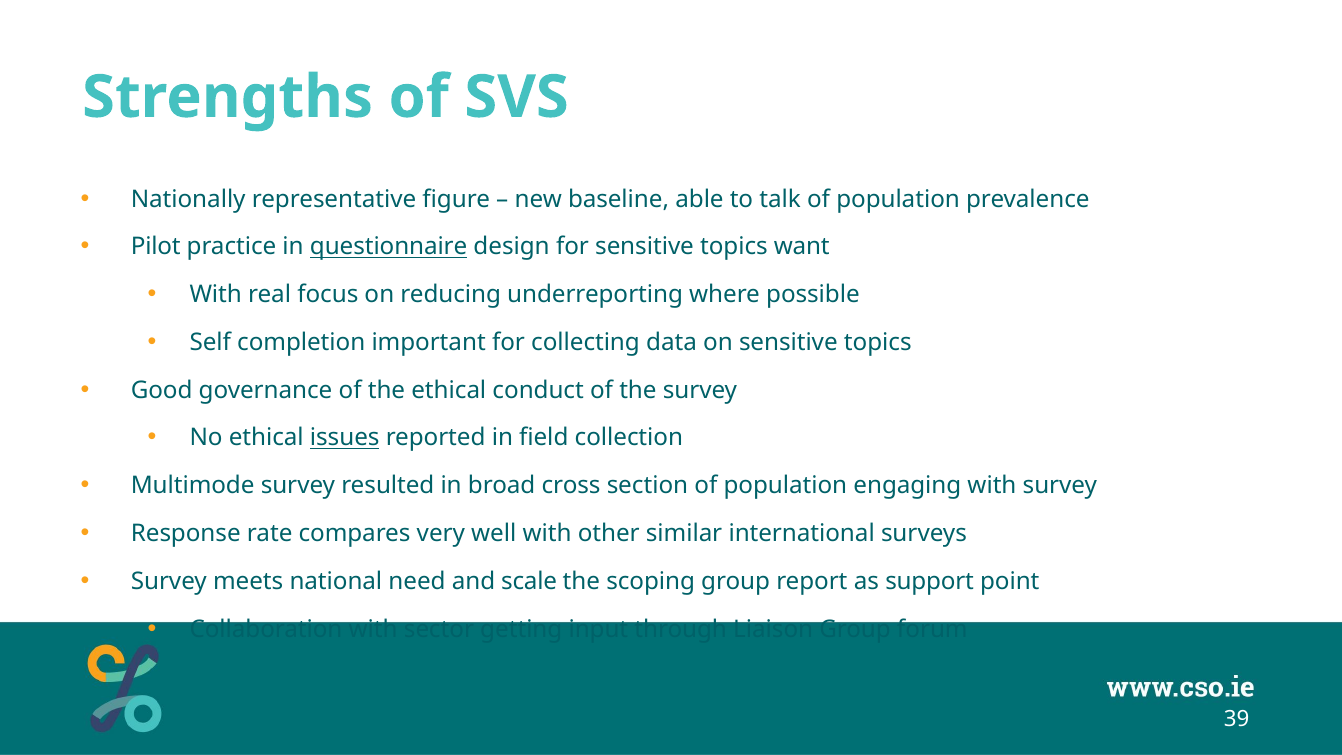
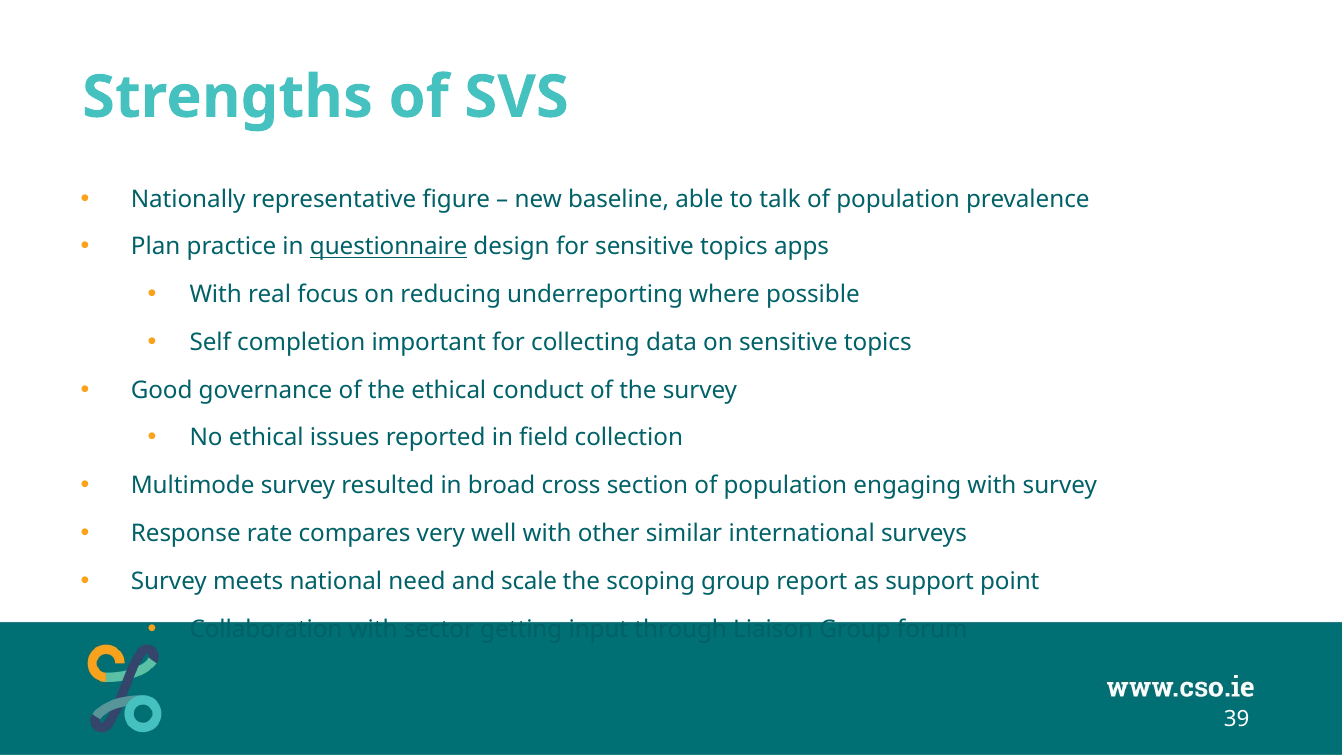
Pilot: Pilot -> Plan (156, 247)
want: want -> apps (802, 247)
issues underline: present -> none (345, 438)
